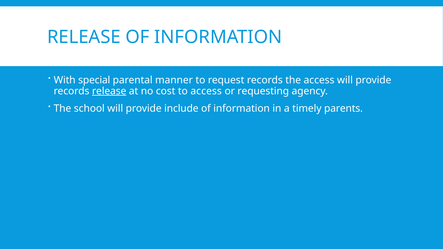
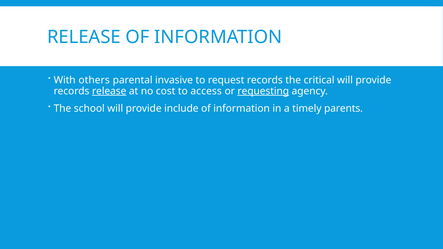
special: special -> others (94, 80)
manner: manner -> invasive (174, 80)
the access: access -> critical (319, 80)
requesting underline: none -> present (263, 91)
